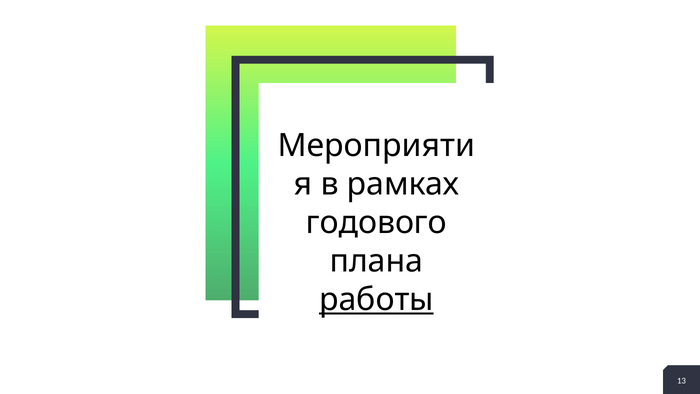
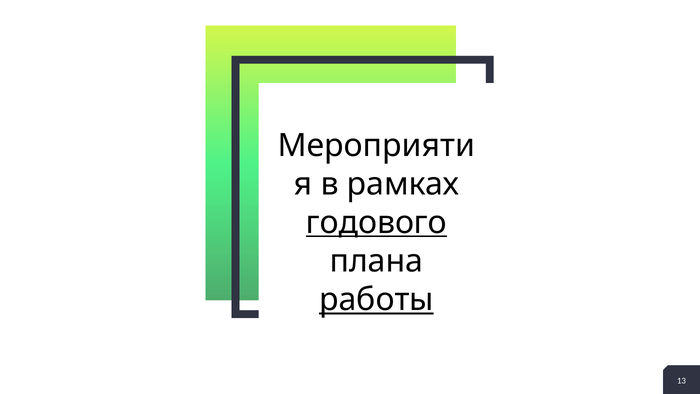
годового underline: none -> present (376, 222)
